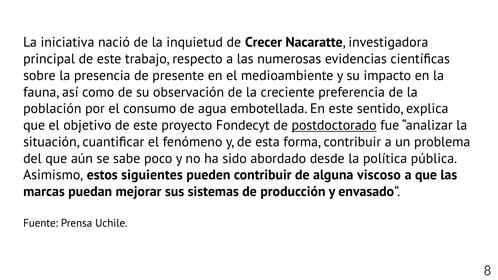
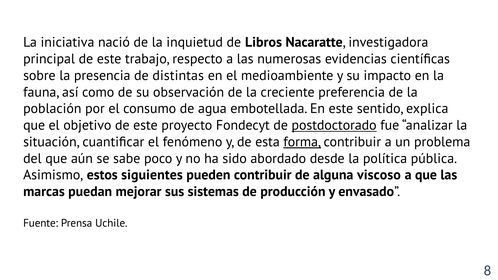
Crecer: Crecer -> Libros (263, 42)
presente: presente -> distintas (178, 76)
forma underline: none -> present (302, 142)
